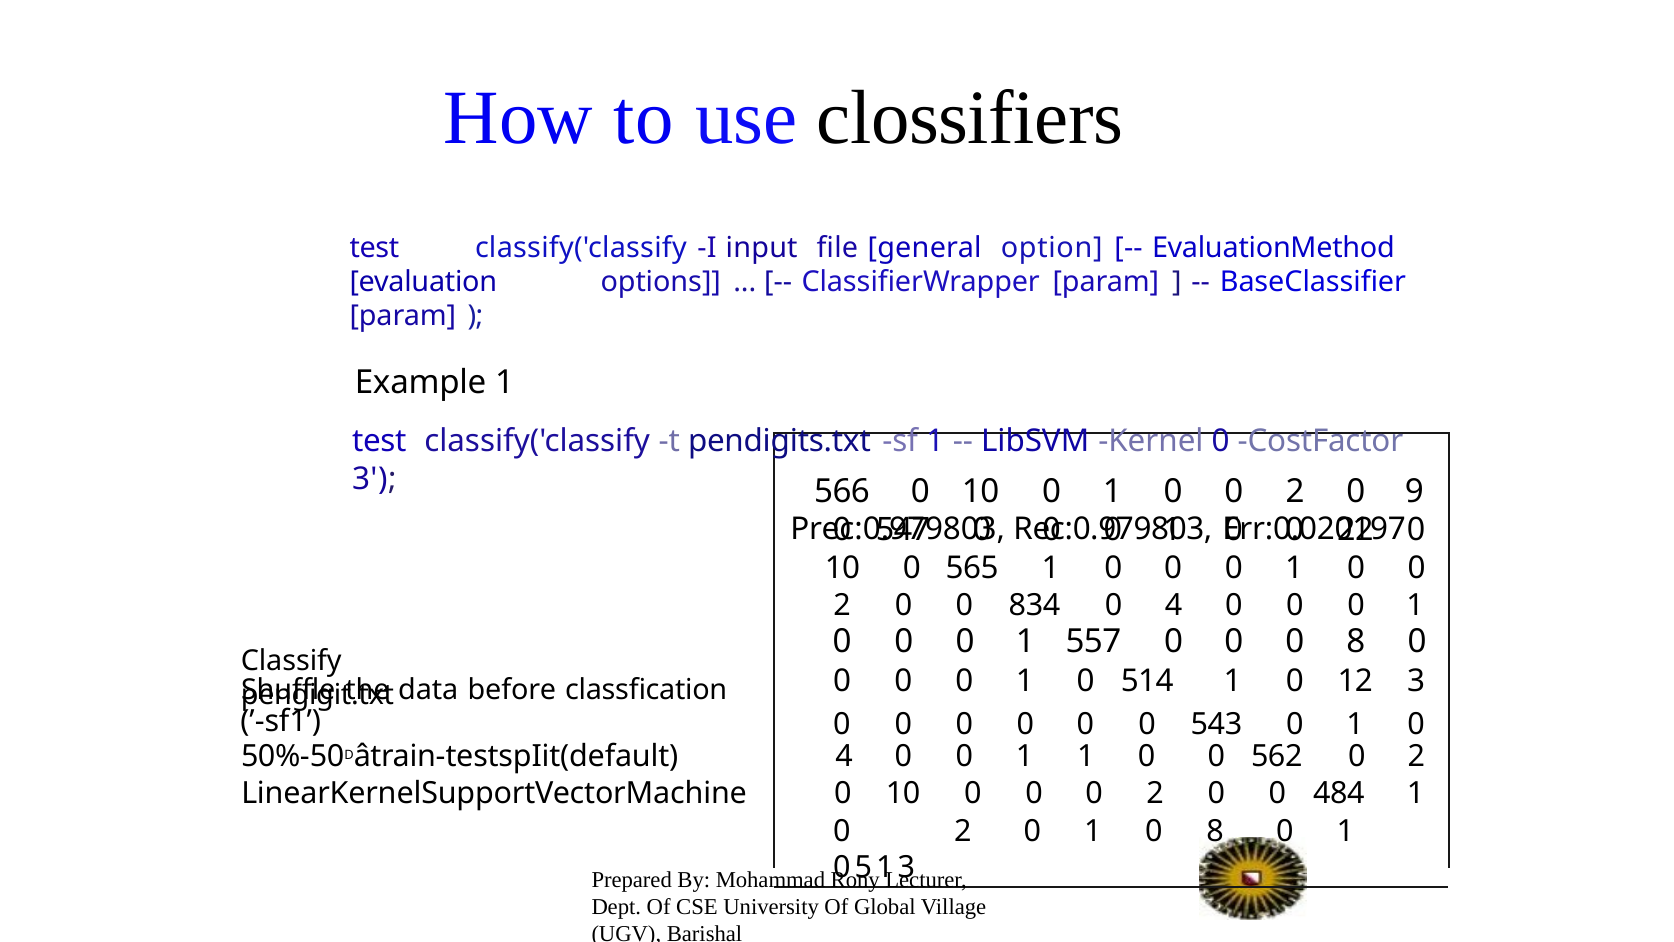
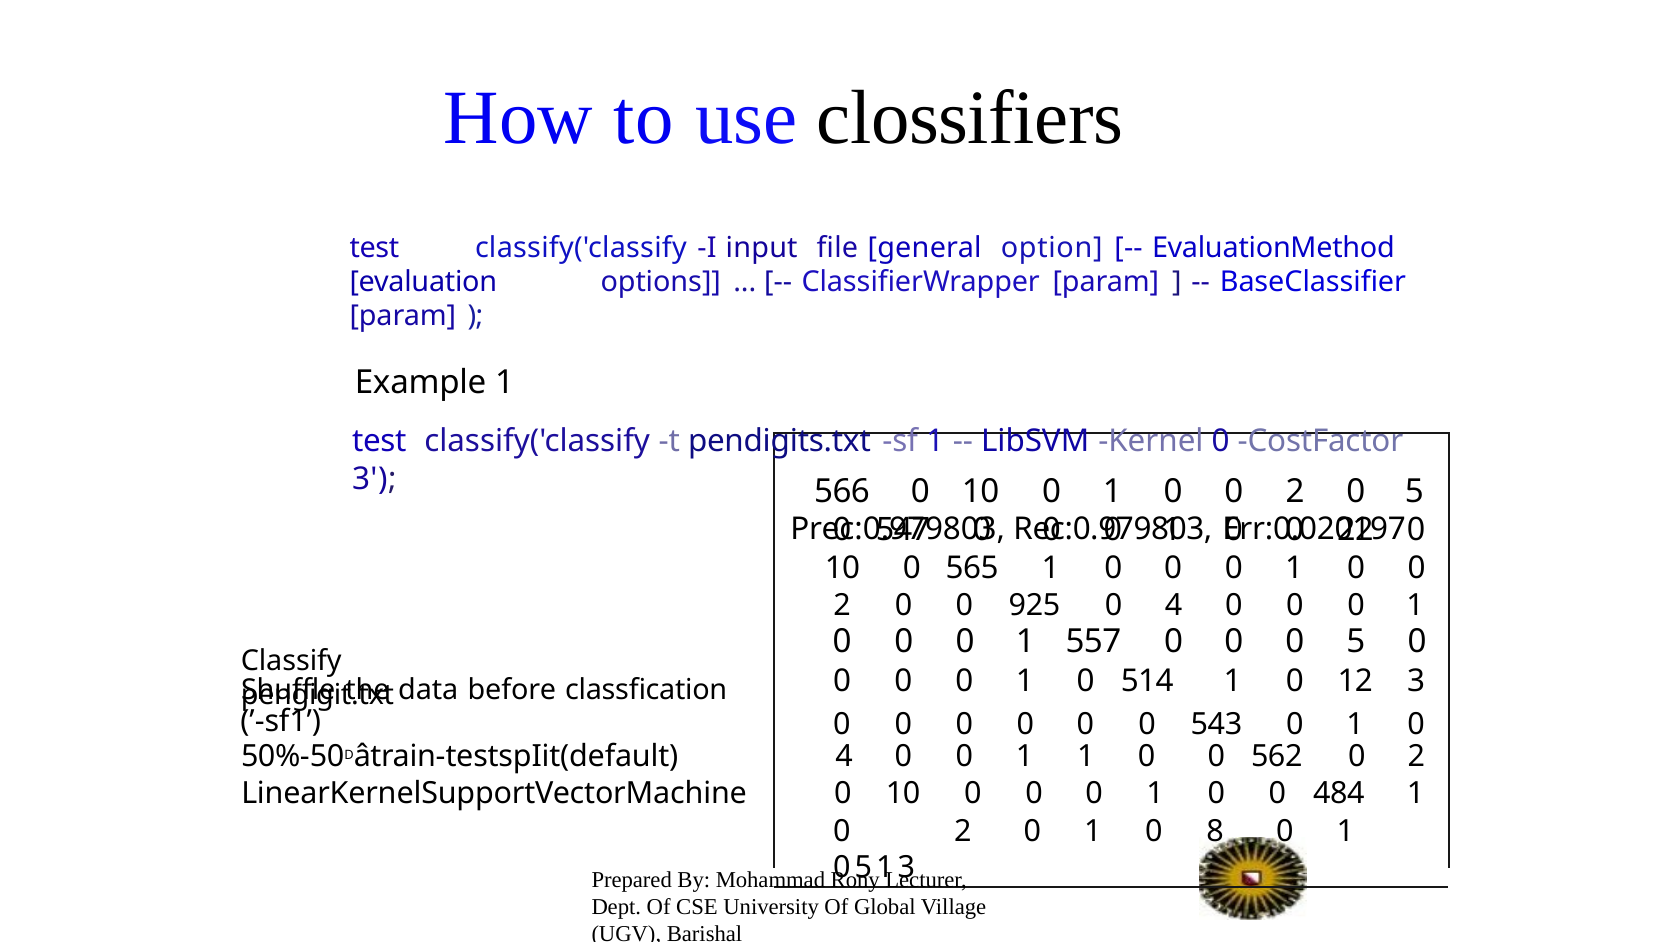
2 0 9: 9 -> 5 (1414, 491)
834: 834 -> 925 (1035, 605)
0 0 8: 8 -> 5 (1356, 641)
2: 2 -> 1 (1155, 794)
